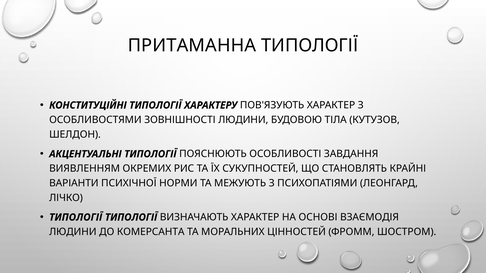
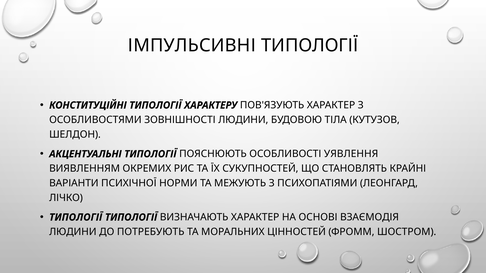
ПРИТАМАННА: ПРИТАМАННА -> ІМПУЛЬСИВНІ (192, 45)
ЗАВДАННЯ: ЗАВДАННЯ -> УЯВЛЕННЯ (351, 154)
КОМЕРСАНТА: КОМЕРСАНТА -> ПОТРЕБУЮТЬ (151, 232)
